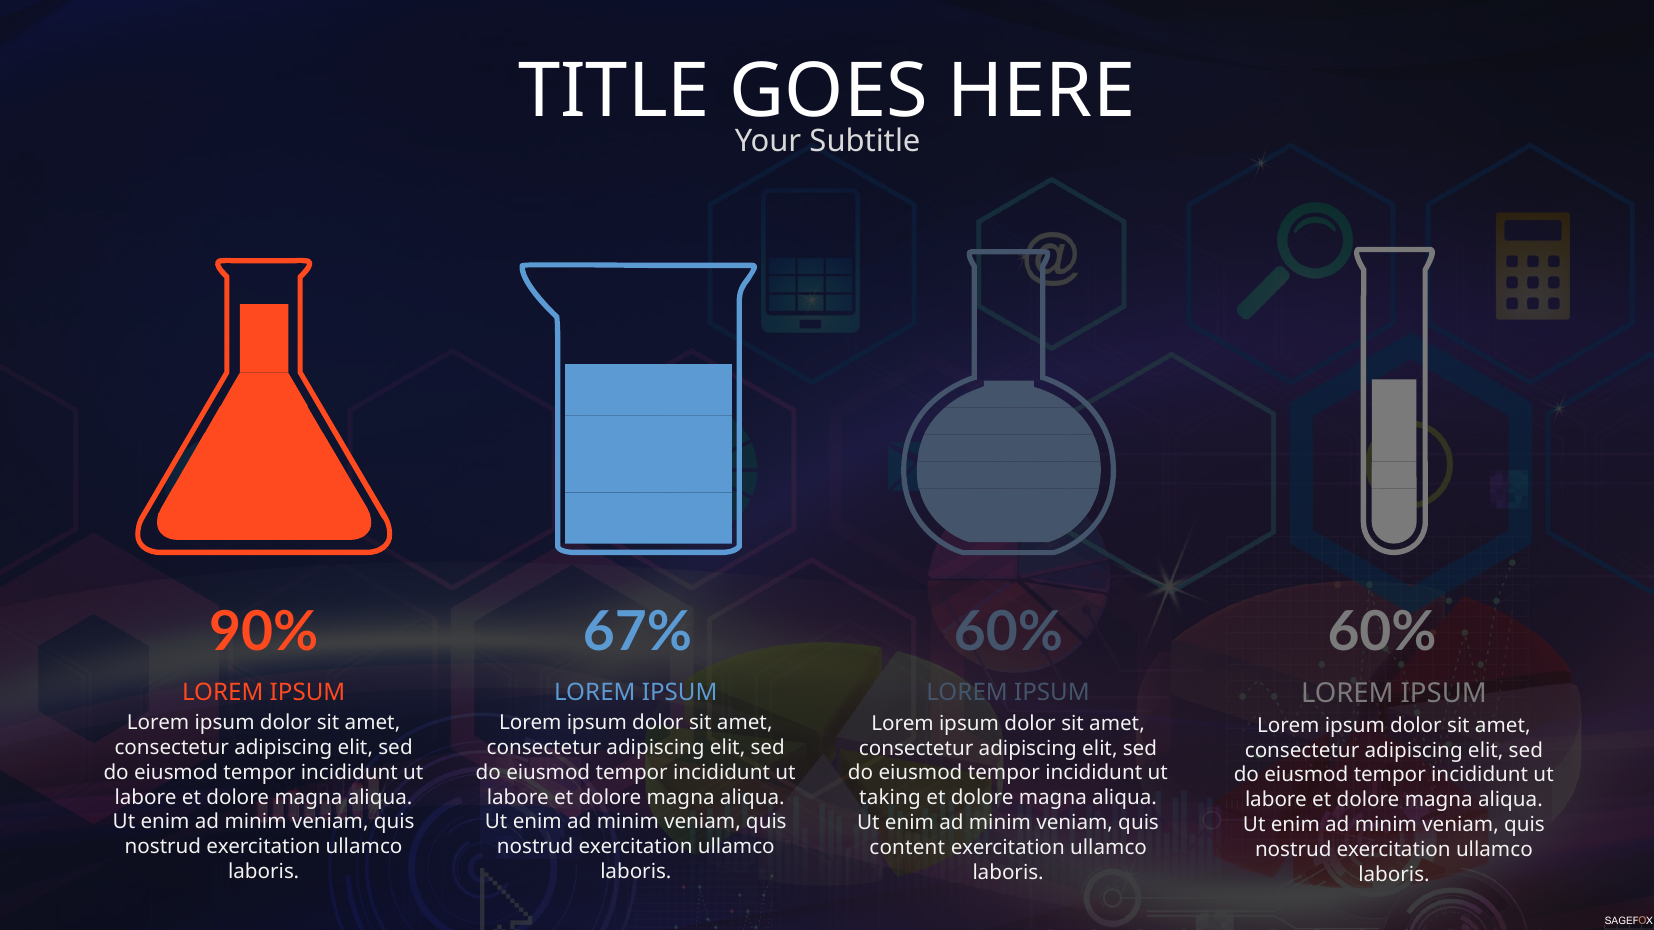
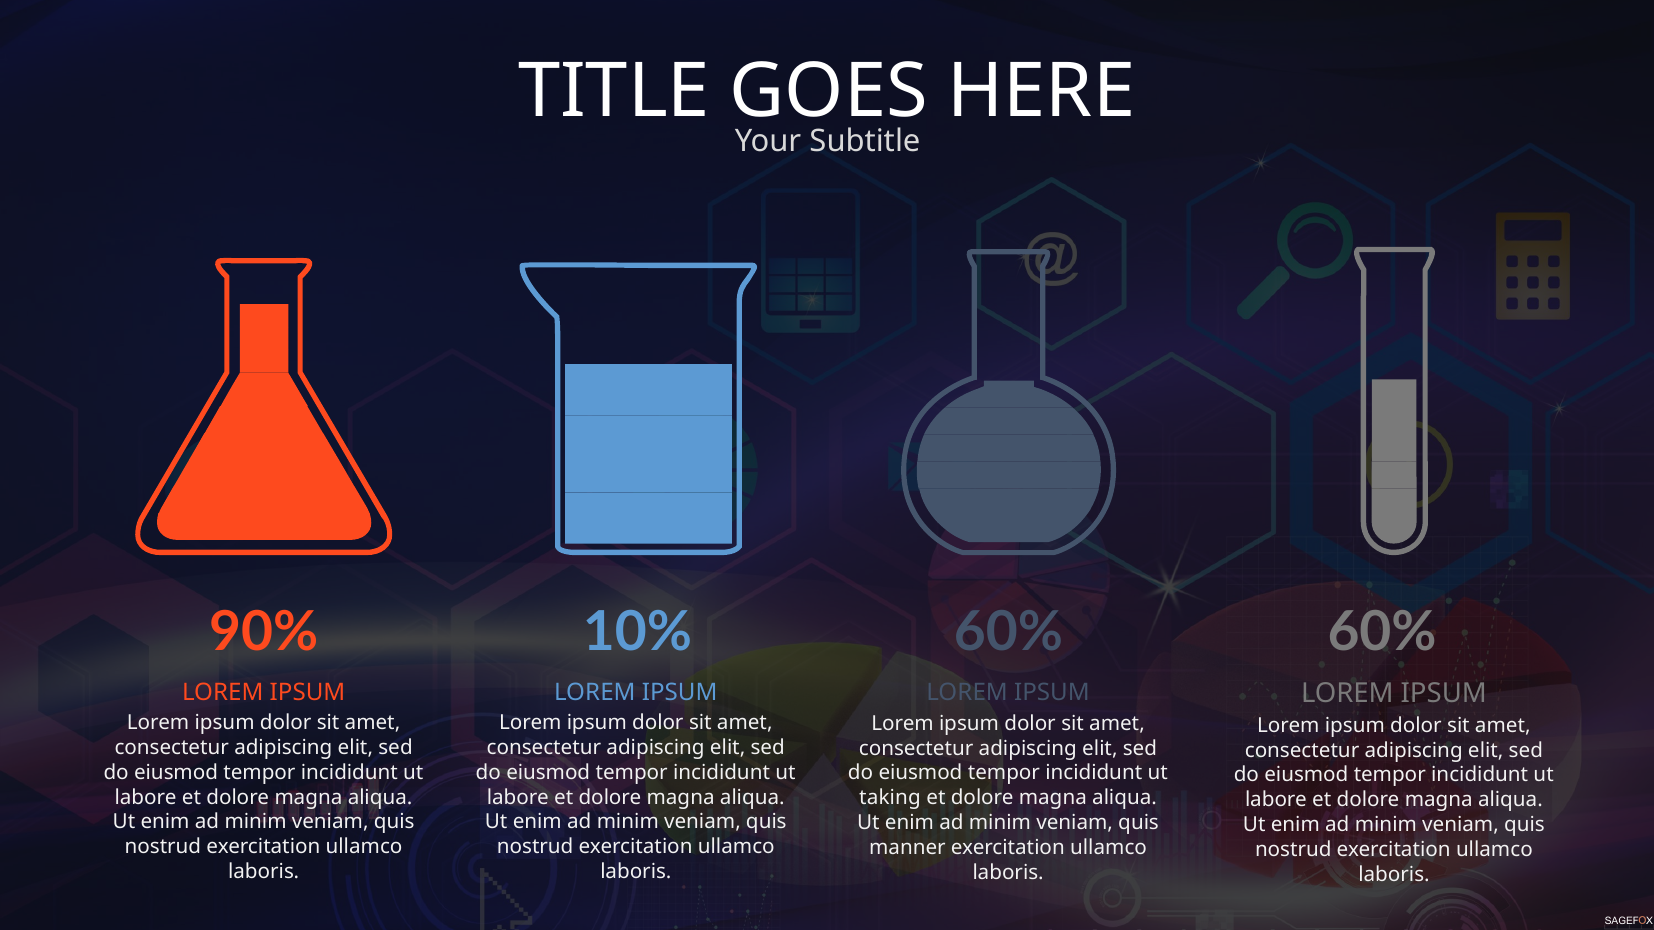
67%: 67% -> 10% (637, 632)
content: content -> manner (907, 848)
